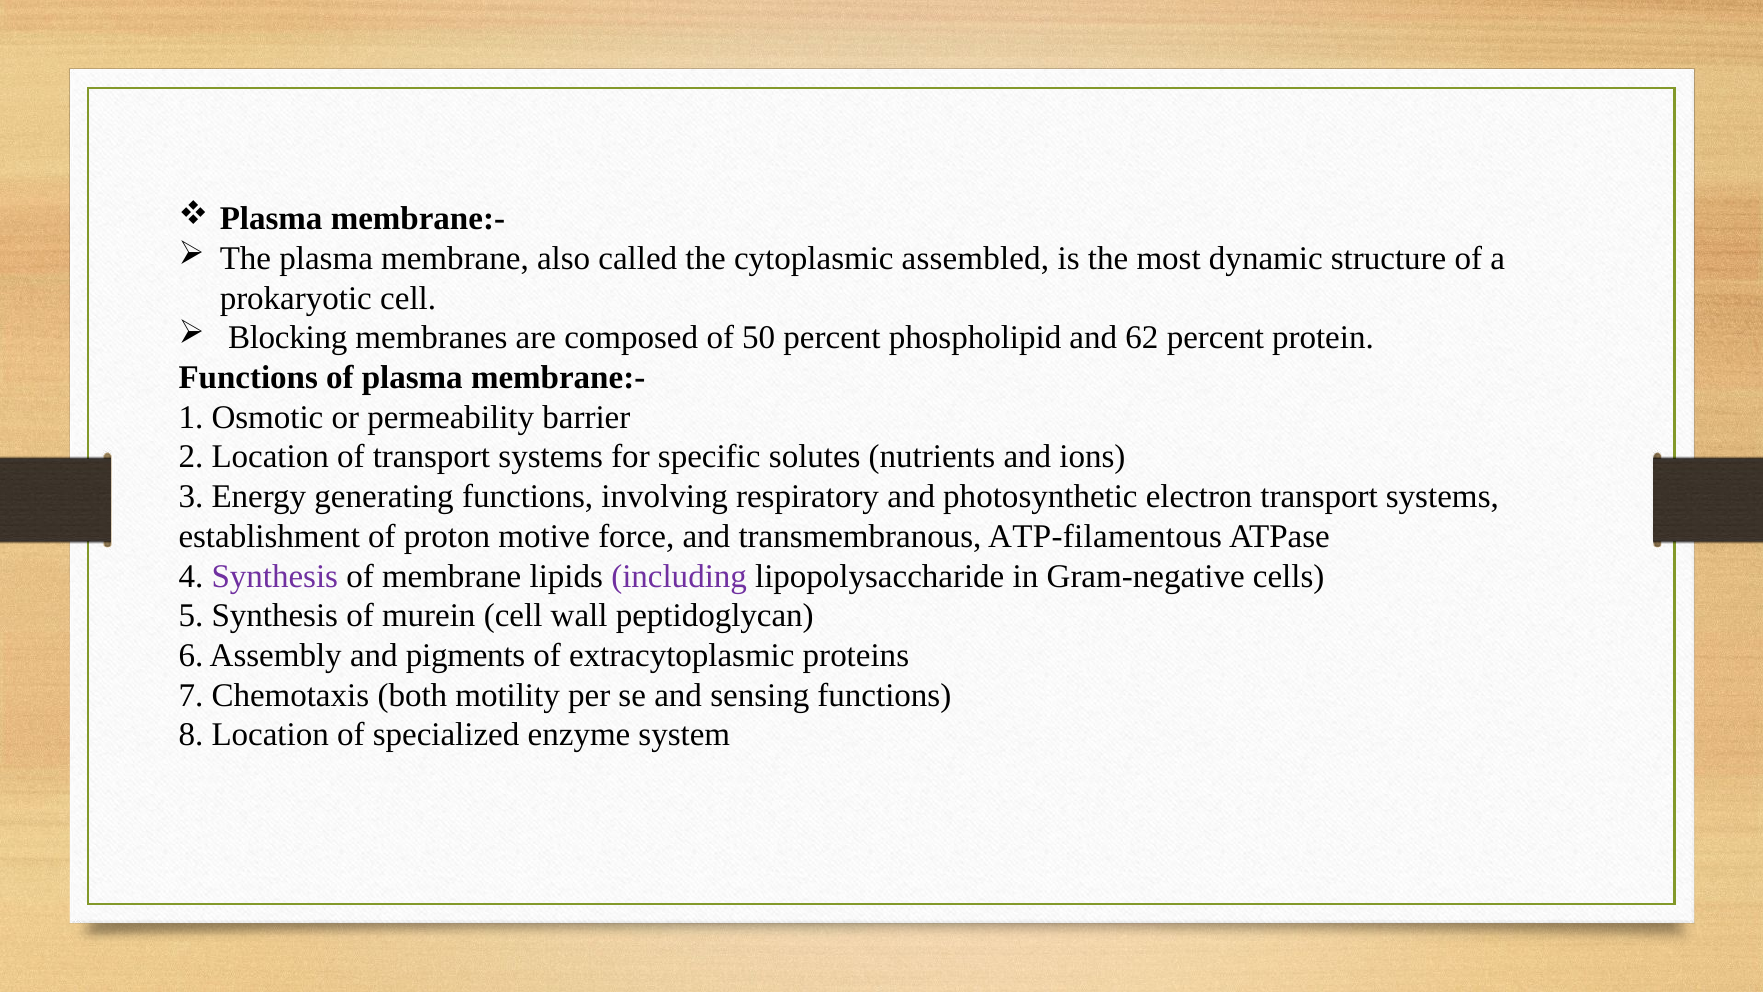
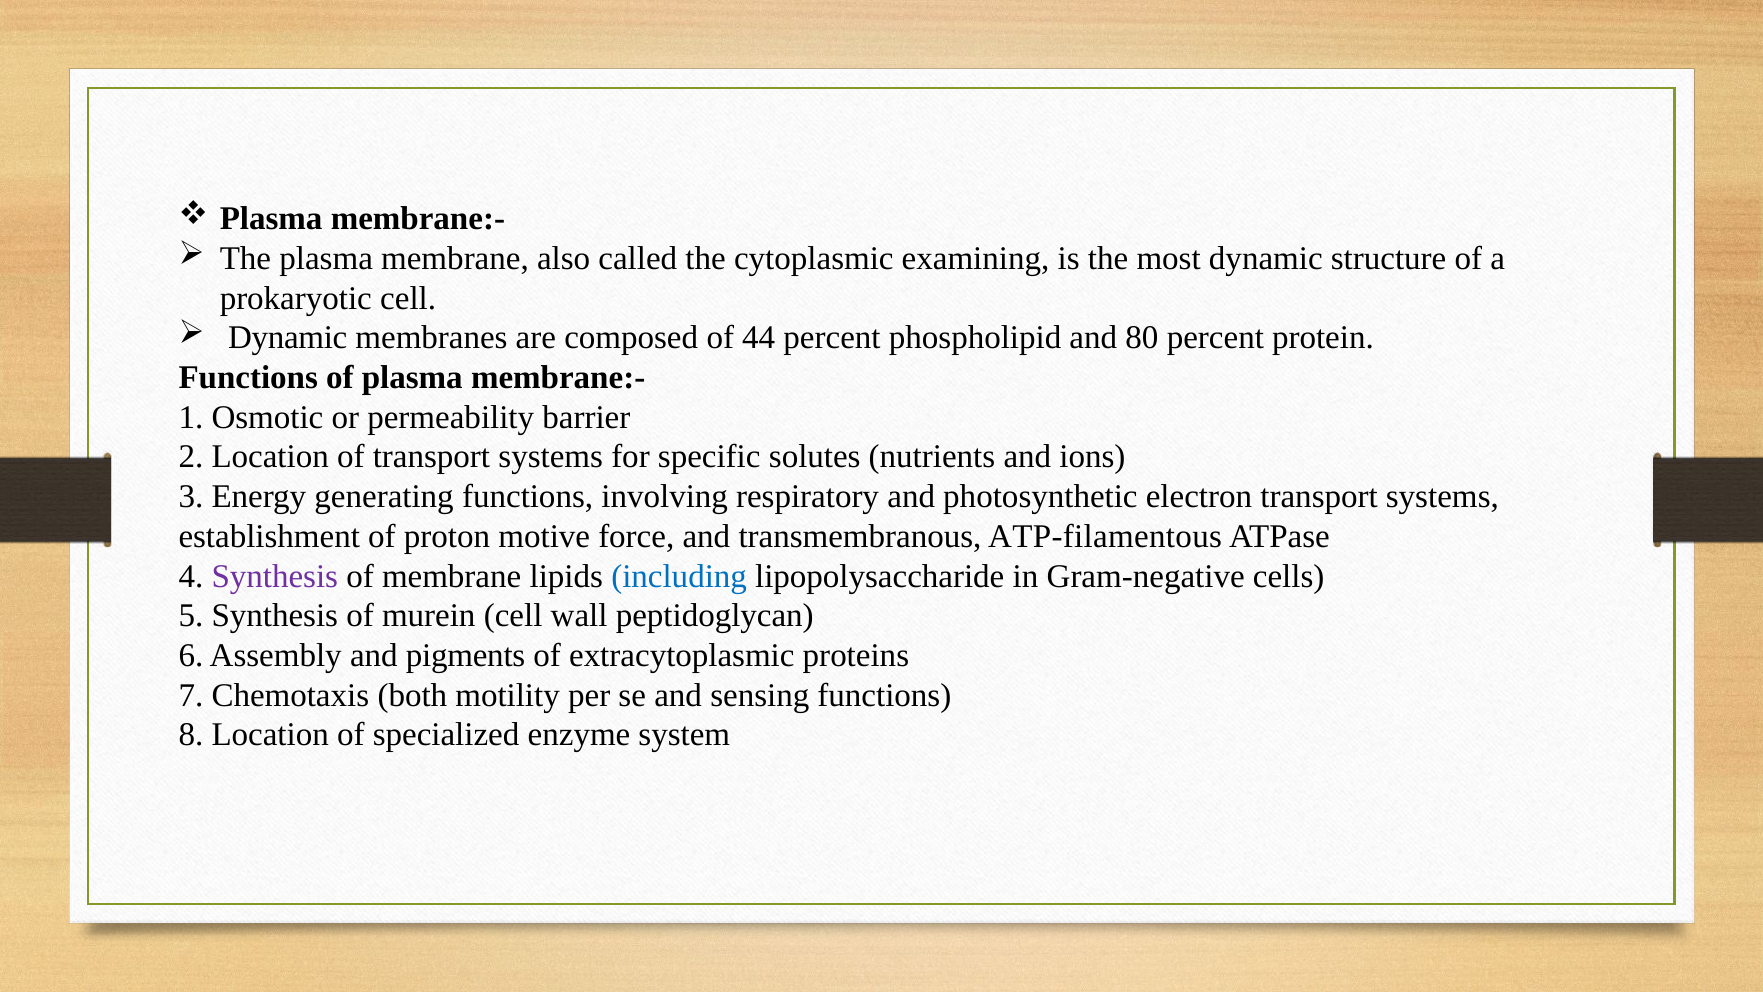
assembled: assembled -> examining (976, 259)
Blocking: Blocking -> Dynamic (288, 338)
50: 50 -> 44 (759, 338)
62: 62 -> 80 (1142, 338)
including colour: purple -> blue (679, 576)
